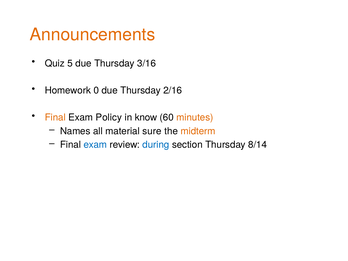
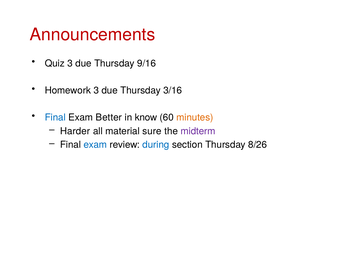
Announcements colour: orange -> red (92, 35)
Quiz 5: 5 -> 3 (70, 63)
3/16: 3/16 -> 9/16 (147, 63)
Homework 0: 0 -> 3 (96, 90)
2/16: 2/16 -> 3/16 (173, 90)
Final colour: orange -> blue (55, 118)
Policy: Policy -> Better (109, 118)
Names: Names -> Harder (75, 131)
midterm colour: orange -> purple (198, 131)
8/14: 8/14 -> 8/26 (258, 145)
